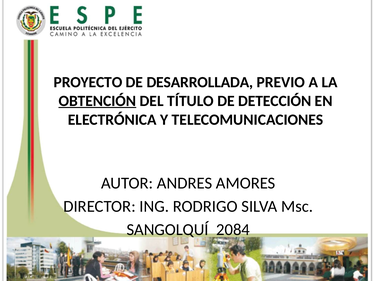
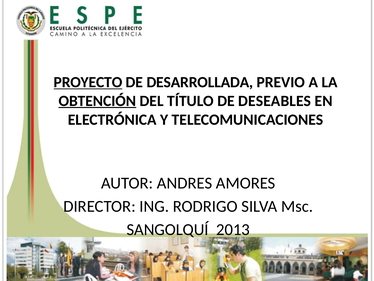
PROYECTO underline: none -> present (88, 82)
DETECCIÓN: DETECCIÓN -> DESEABLES (275, 101)
2084: 2084 -> 2013 (233, 229)
